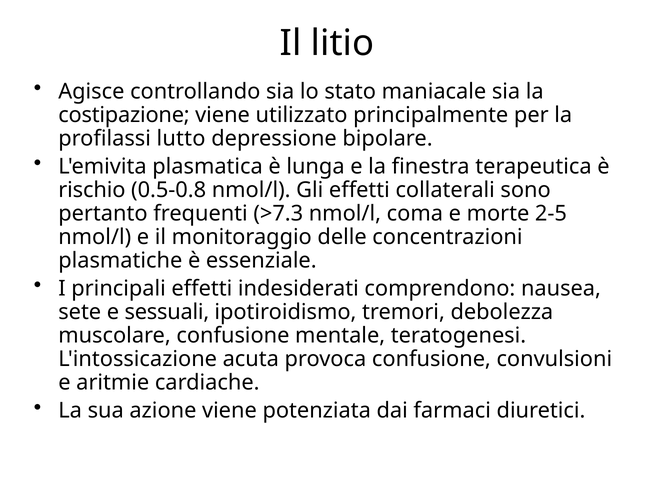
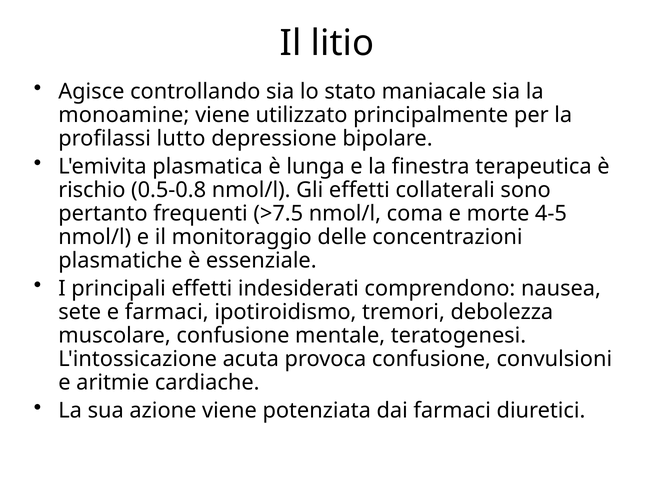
costipazione: costipazione -> monoamine (124, 115)
>7.3: >7.3 -> >7.5 (278, 213)
2-5: 2-5 -> 4-5 (551, 213)
e sessuali: sessuali -> farmaci (167, 312)
